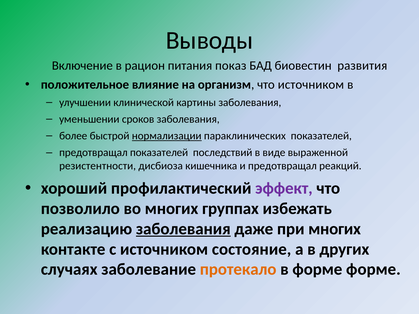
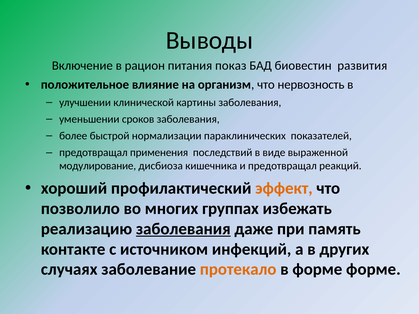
что источником: источником -> нервозность (311, 85)
нормализации underline: present -> none (167, 136)
предотвращал показателей: показателей -> применения (159, 153)
резистентности: резистентности -> модулирование (98, 166)
эффект colour: purple -> orange (284, 189)
при многих: многих -> память (335, 229)
состояние: состояние -> инфекций (252, 249)
